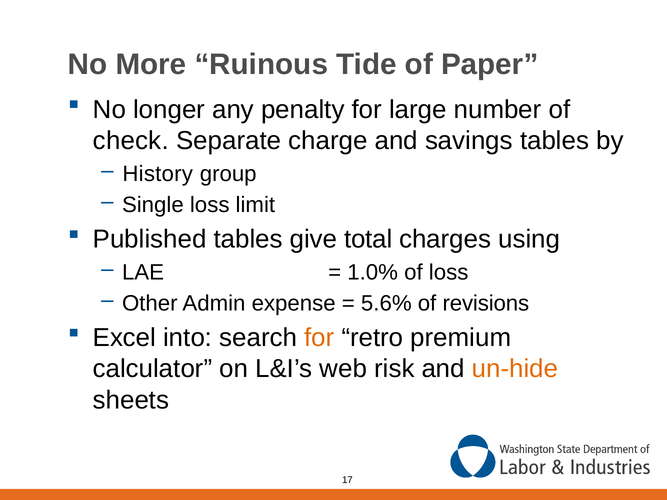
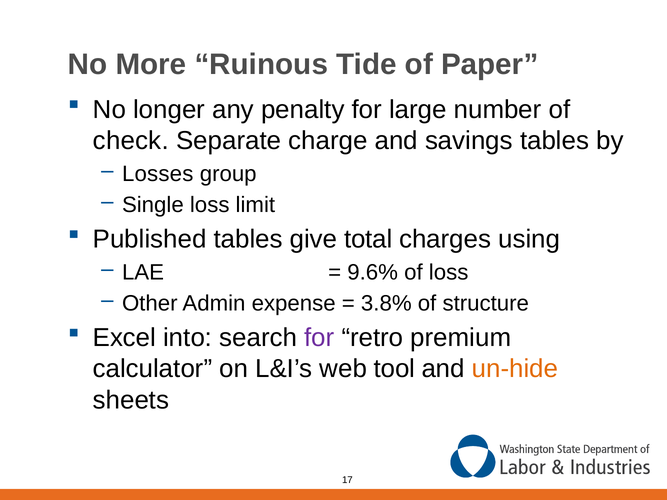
History: History -> Losses (158, 174)
1.0%: 1.0% -> 9.6% (373, 272)
5.6%: 5.6% -> 3.8% (386, 304)
revisions: revisions -> structure (486, 304)
for colour: orange -> purple (319, 338)
risk: risk -> tool (394, 369)
